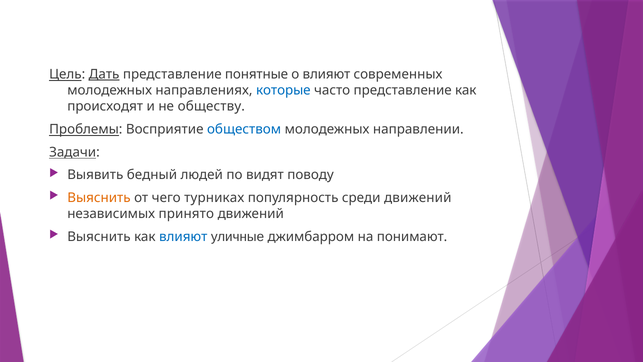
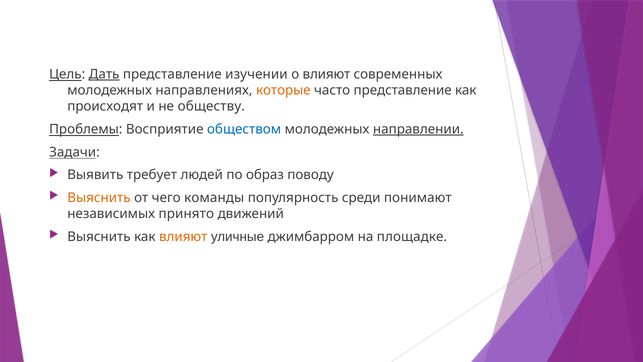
понятные: понятные -> изучении (256, 74)
которые colour: blue -> orange (283, 90)
направлении underline: none -> present (418, 129)
бедный: бедный -> требует (152, 175)
видят: видят -> образ (265, 175)
турниках: турниках -> команды (214, 198)
среди движений: движений -> понимают (418, 198)
влияют colour: blue -> orange (183, 236)
понимают: понимают -> площадке (412, 236)
